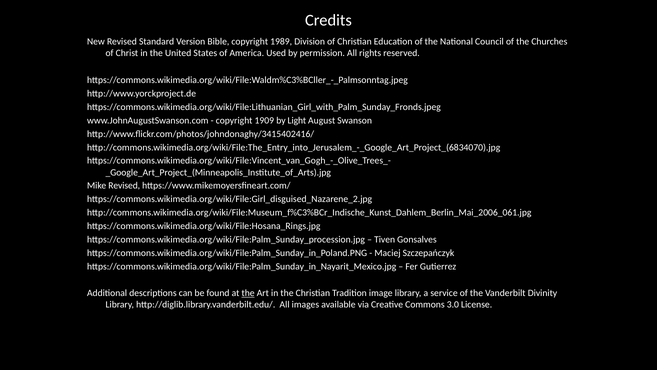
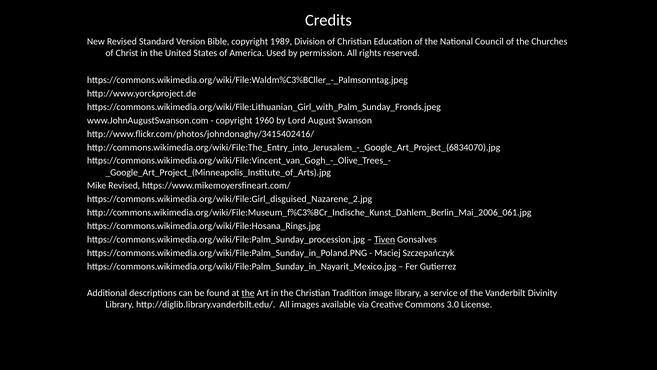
1909: 1909 -> 1960 (264, 120)
Light: Light -> Lord (297, 120)
Tiven underline: none -> present (385, 239)
